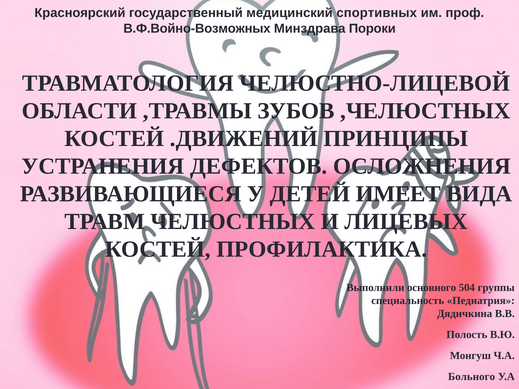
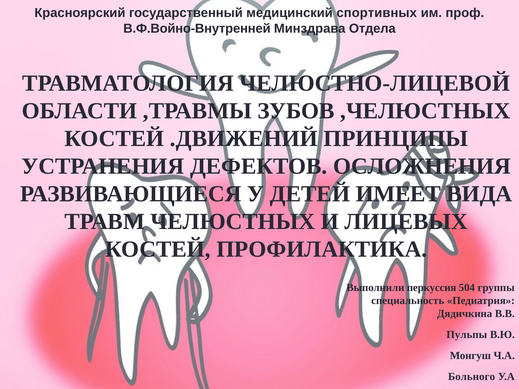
В.Ф.Войно-Возможных: В.Ф.Войно-Возможных -> В.Ф.Войно-Внутренней (197, 29)
Пороки: Пороки -> Отдела (372, 29)
основного: основного -> перкуссия (432, 288)
Полость: Полость -> Пульпы (467, 335)
